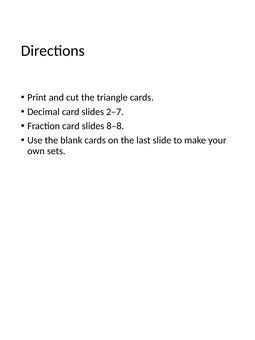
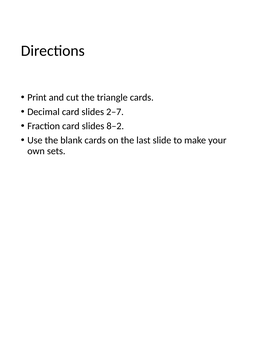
8–8: 8–8 -> 8–2 (115, 126)
